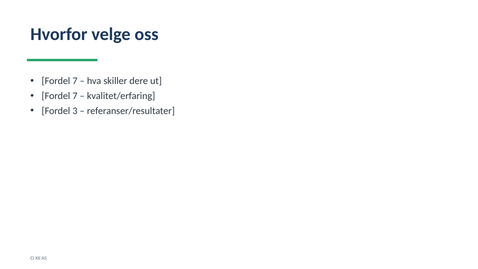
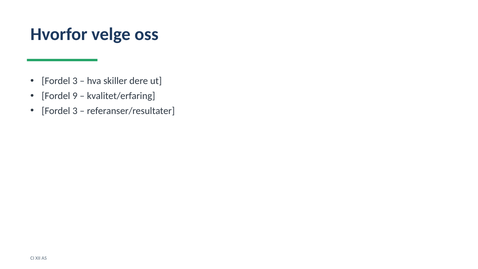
7: 7 -> 3 (75, 81)
7: 7 -> 9 (75, 96)
